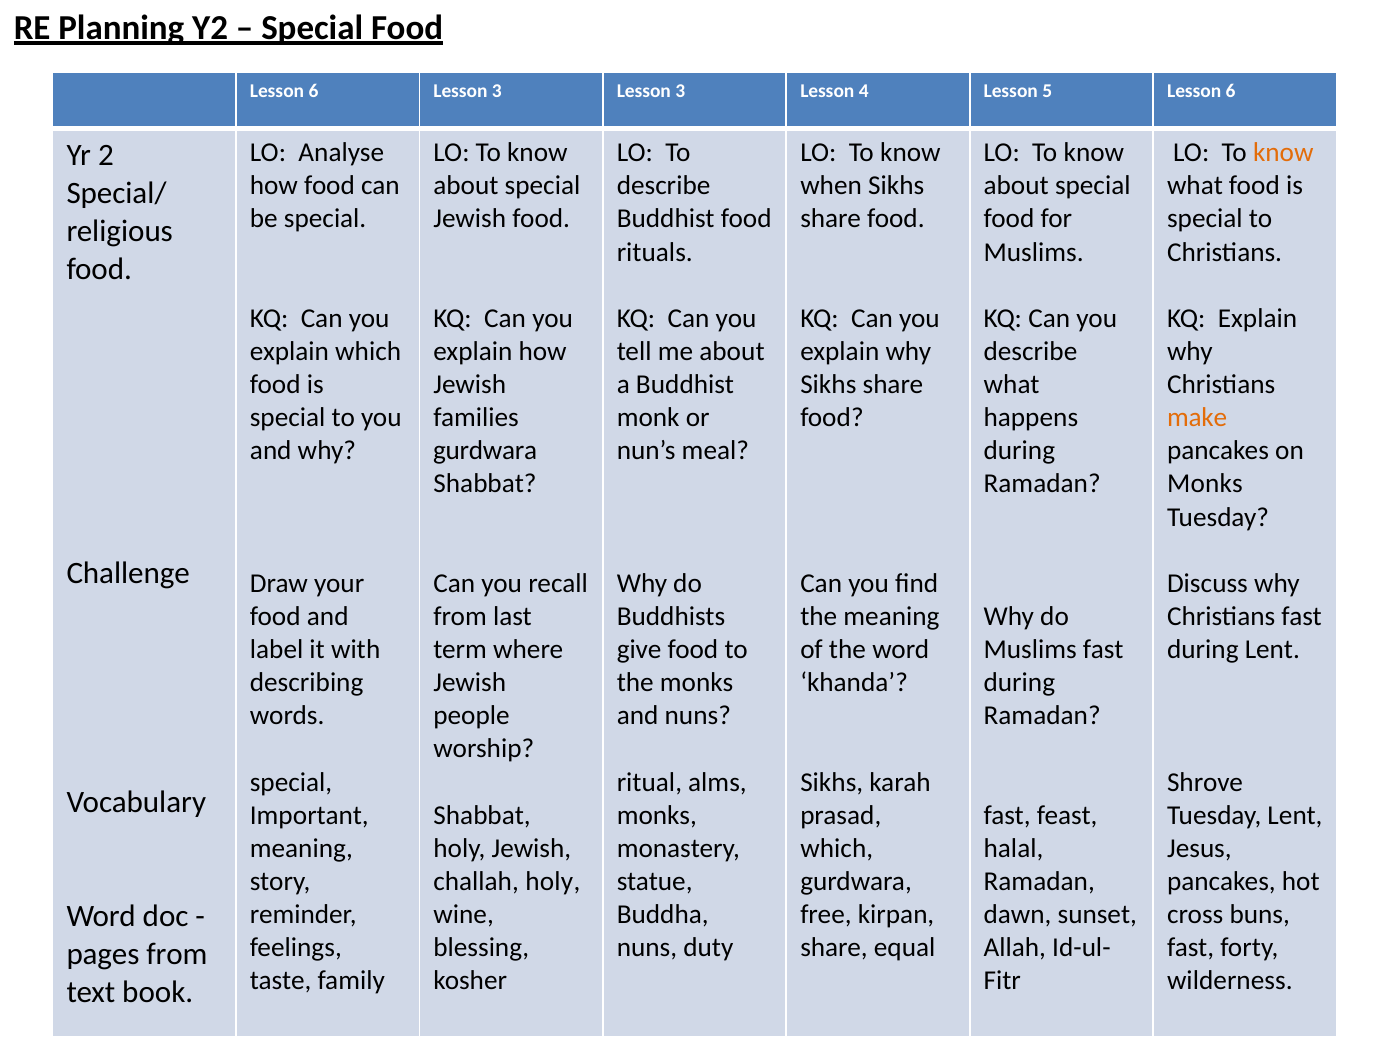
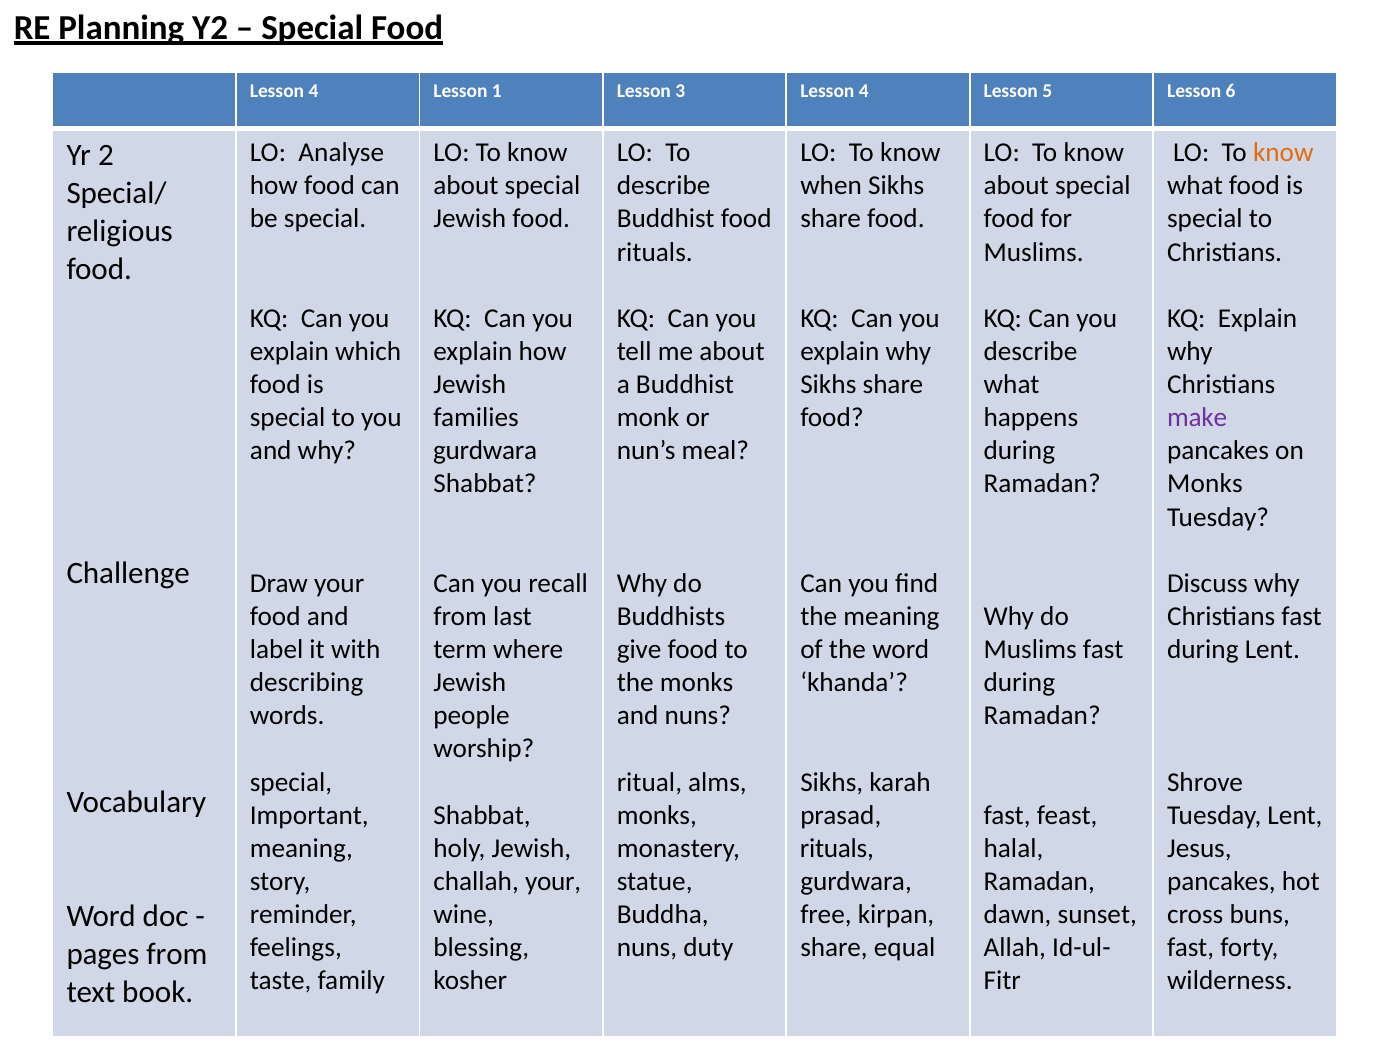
6: 6 -> 4 (313, 91)
3: 3 -> 1 (497, 91)
make colour: orange -> purple (1197, 418)
which: which -> rituals (837, 848)
challah holy: holy -> your (553, 882)
